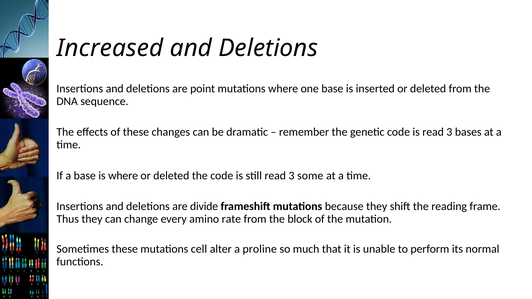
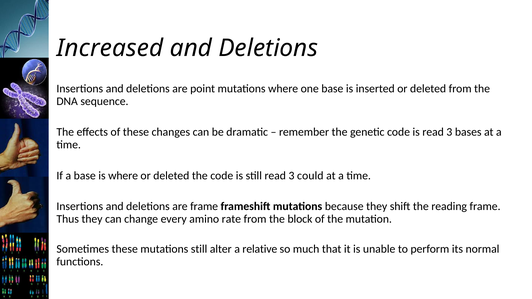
some: some -> could (310, 176)
are divide: divide -> frame (204, 206)
mutations cell: cell -> still (199, 249)
proline: proline -> relative (260, 249)
